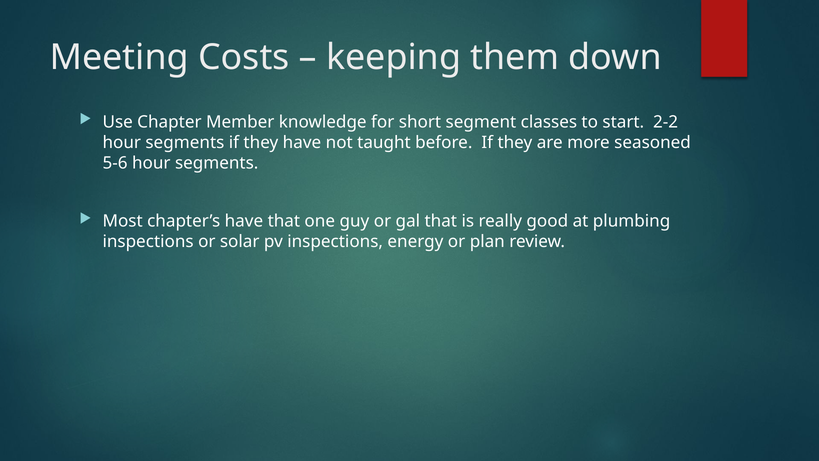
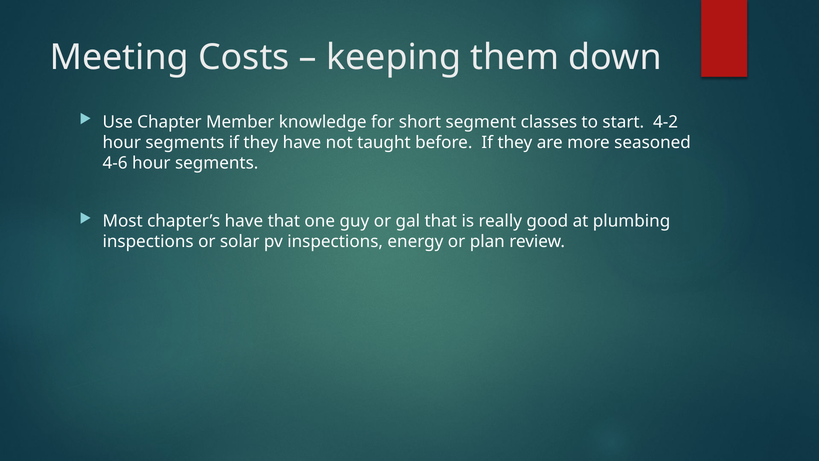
2-2: 2-2 -> 4-2 (666, 122)
5-6: 5-6 -> 4-6 (115, 163)
